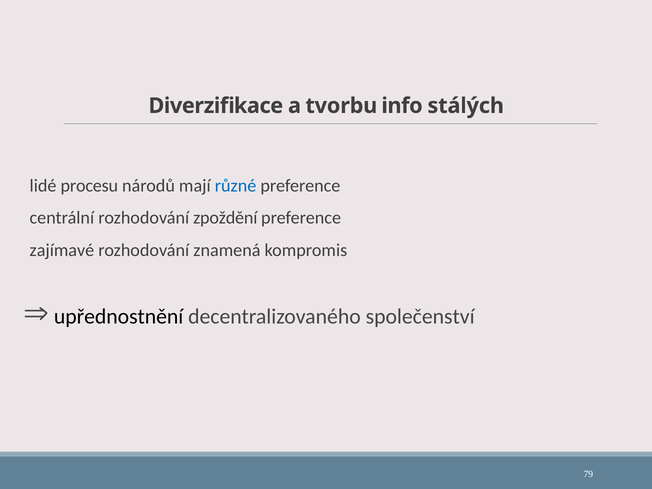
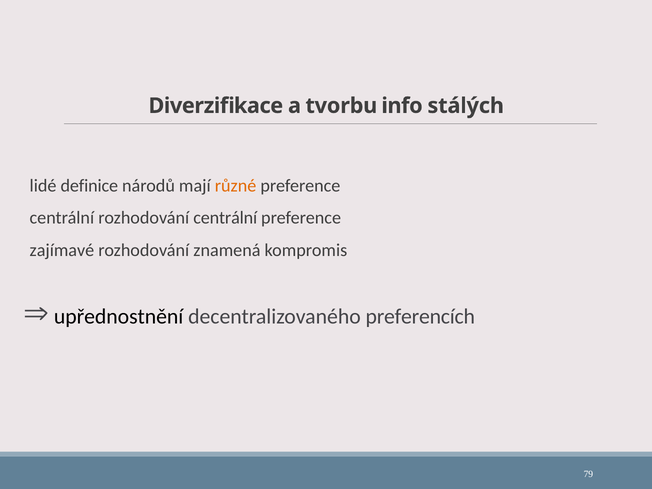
procesu: procesu -> definice (89, 186)
různé colour: blue -> orange (236, 186)
rozhodování zpoždění: zpoždění -> centrální (225, 218)
společenství: společenství -> preferencích (420, 317)
